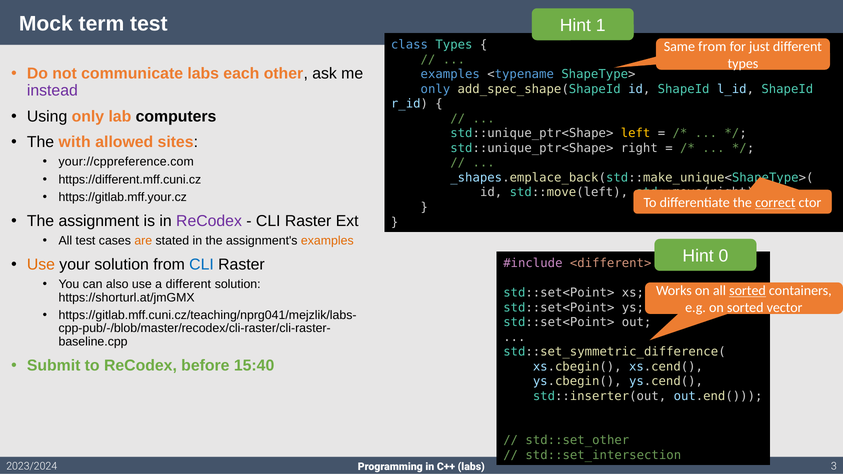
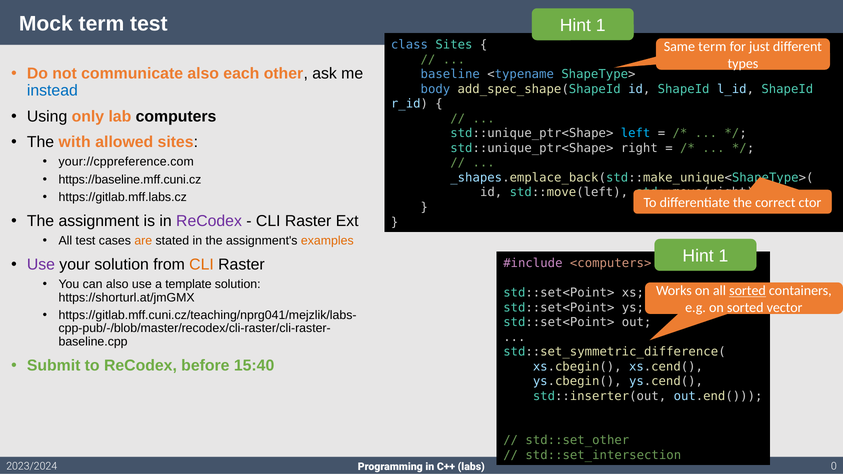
class Types: Types -> Sites (454, 45)
Same from: from -> term (712, 47)
communicate labs: labs -> also (203, 73)
examples: examples -> baseline (450, 74)
instead colour: purple -> blue (52, 91)
only: only -> body (435, 89)
left colour: yellow -> light blue (636, 133)
https://different.mff.cuni.cz: https://different.mff.cuni.cz -> https://baseline.mff.cuni.cz (130, 180)
https://gitlab.mff.your.cz: https://gitlab.mff.your.cz -> https://gitlab.mff.labs.cz (123, 197)
correct underline: present -> none (775, 203)
0: 0 -> 1 (723, 256)
Use colour: orange -> purple (41, 265)
CLI colour: blue -> orange (202, 265)
<different>: <different> -> <computers> (611, 263)
a different: different -> template (188, 284)
3: 3 -> 0 (834, 467)
